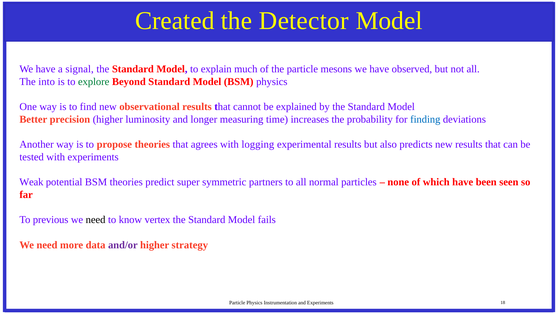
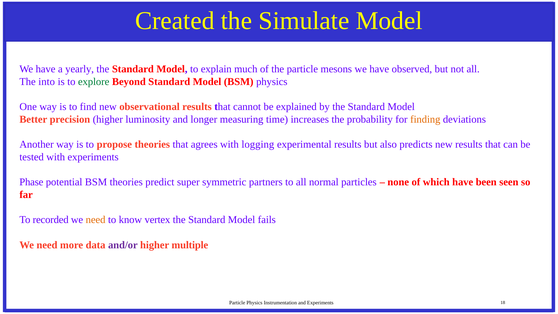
Detector: Detector -> Simulate (304, 21)
signal: signal -> yearly (80, 69)
finding colour: blue -> orange (425, 119)
Weak: Weak -> Phase (31, 182)
previous: previous -> recorded (51, 220)
need colour: black -> orange (96, 220)
strategy: strategy -> multiple (190, 245)
